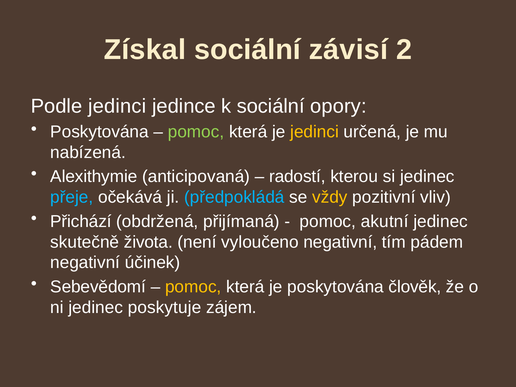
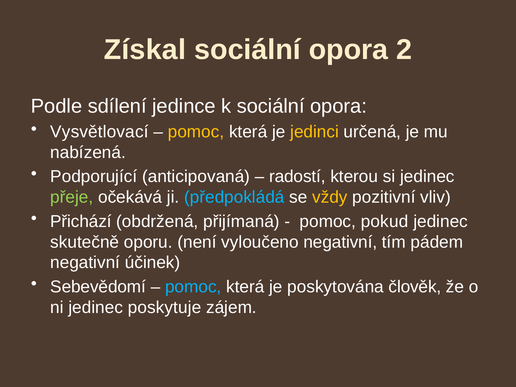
závisí: závisí -> opora (348, 50)
Podle jedinci: jedinci -> sdílení (117, 106)
k sociální opory: opory -> opora (339, 106)
Poskytována: Poskytována -> Vysvětlovací (99, 132)
pomoc colour: light green -> yellow (196, 132)
Alexithymie: Alexithymie -> Podporující (94, 177)
přeje colour: light blue -> light green (72, 197)
akutní: akutní -> pokud (385, 221)
života: života -> oporu (148, 242)
pomoc colour: yellow -> light blue (193, 287)
